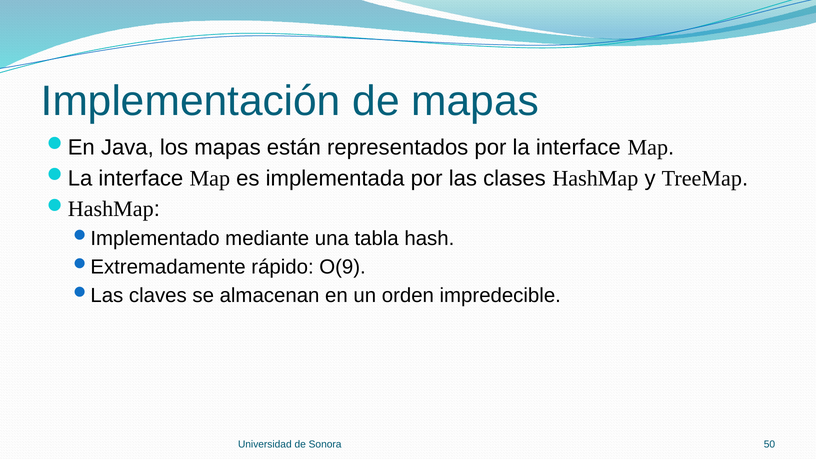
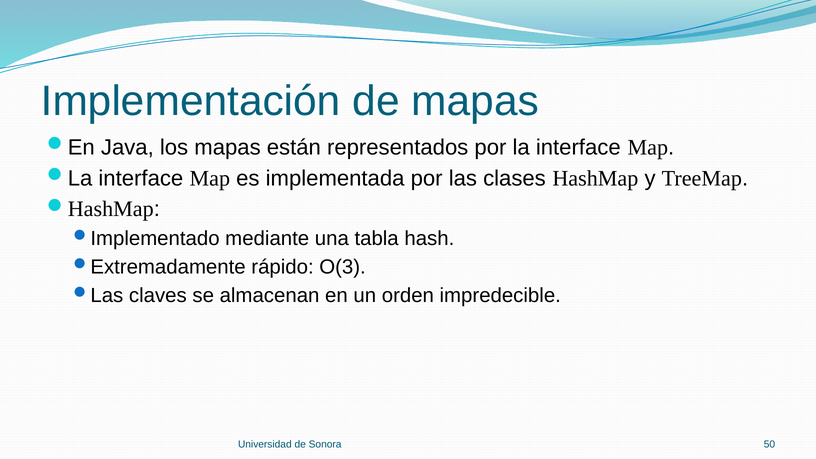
O(9: O(9 -> O(3 (343, 267)
